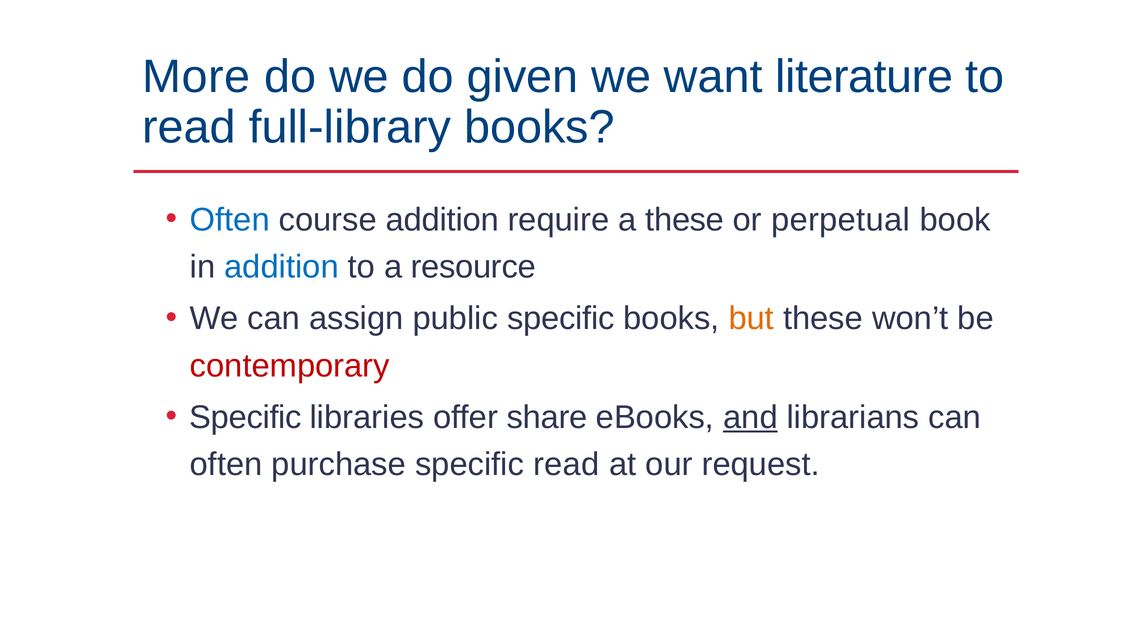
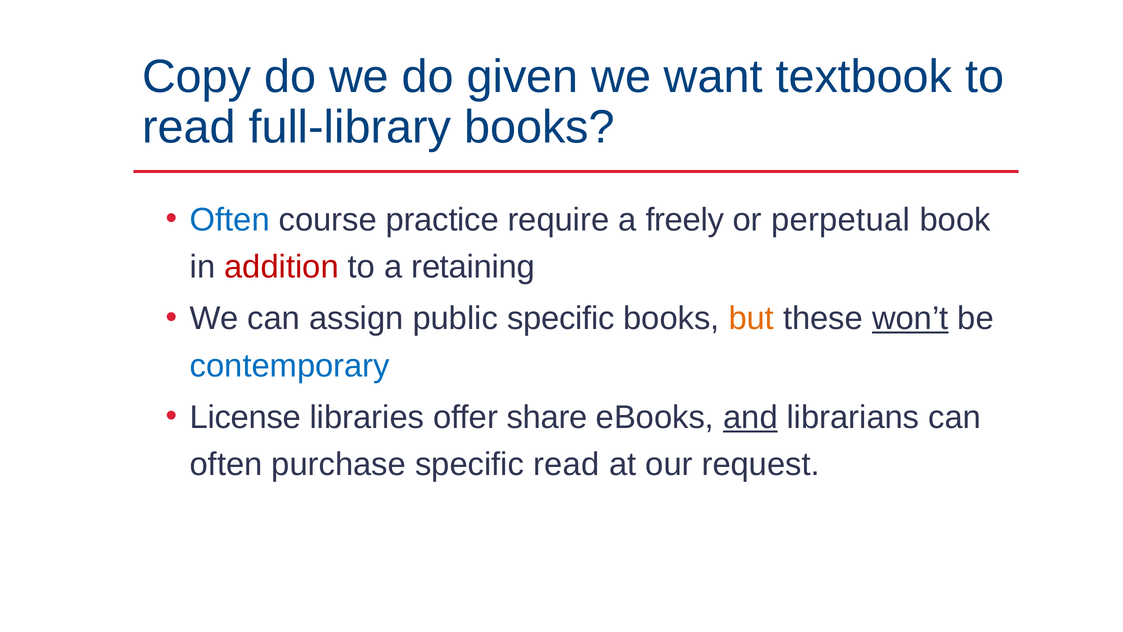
More: More -> Copy (197, 77)
literature: literature -> textbook (864, 77)
course addition: addition -> practice (442, 220)
a these: these -> freely (685, 220)
addition colour: blue -> red (282, 267)
resource: resource -> retaining (473, 267)
won’t underline: none -> present (910, 318)
contemporary colour: red -> blue (290, 366)
Specific: Specific -> License (245, 417)
